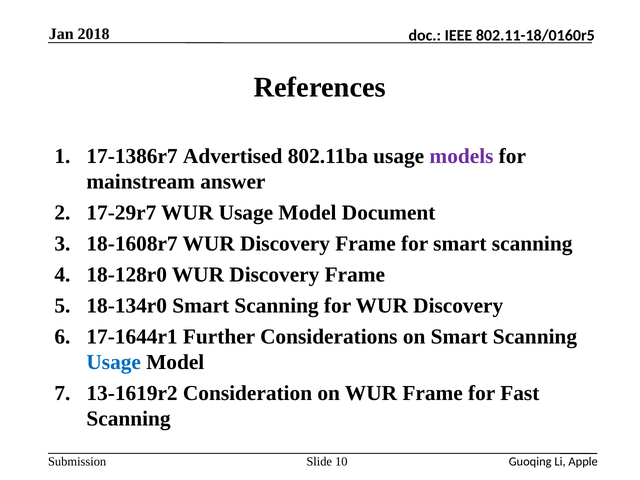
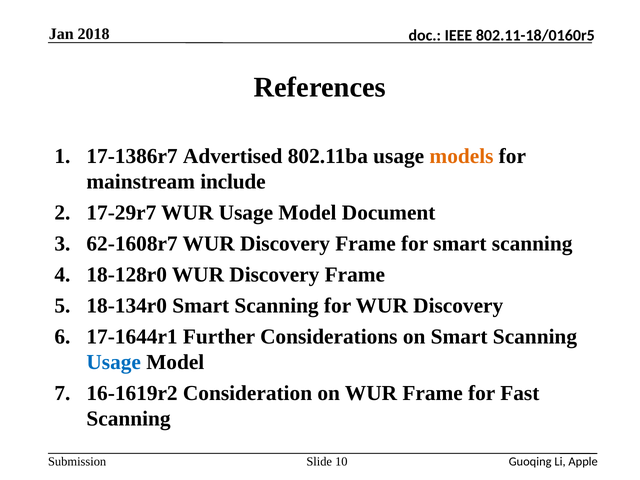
models colour: purple -> orange (461, 156)
answer: answer -> include (233, 182)
18-1608r7: 18-1608r7 -> 62-1608r7 (132, 244)
13-1619r2: 13-1619r2 -> 16-1619r2 (132, 393)
